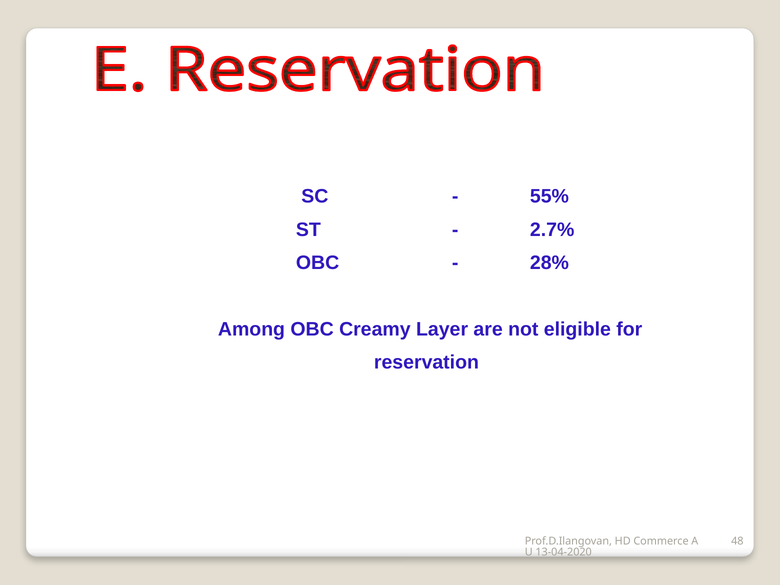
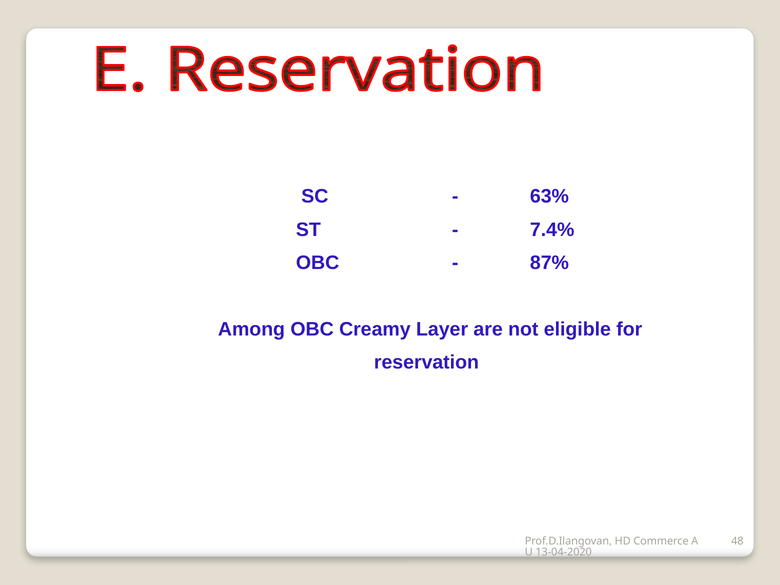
55%: 55% -> 63% (549, 196)
2.7%: 2.7% -> 7.4% (552, 230)
28%: 28% -> 87% (549, 263)
